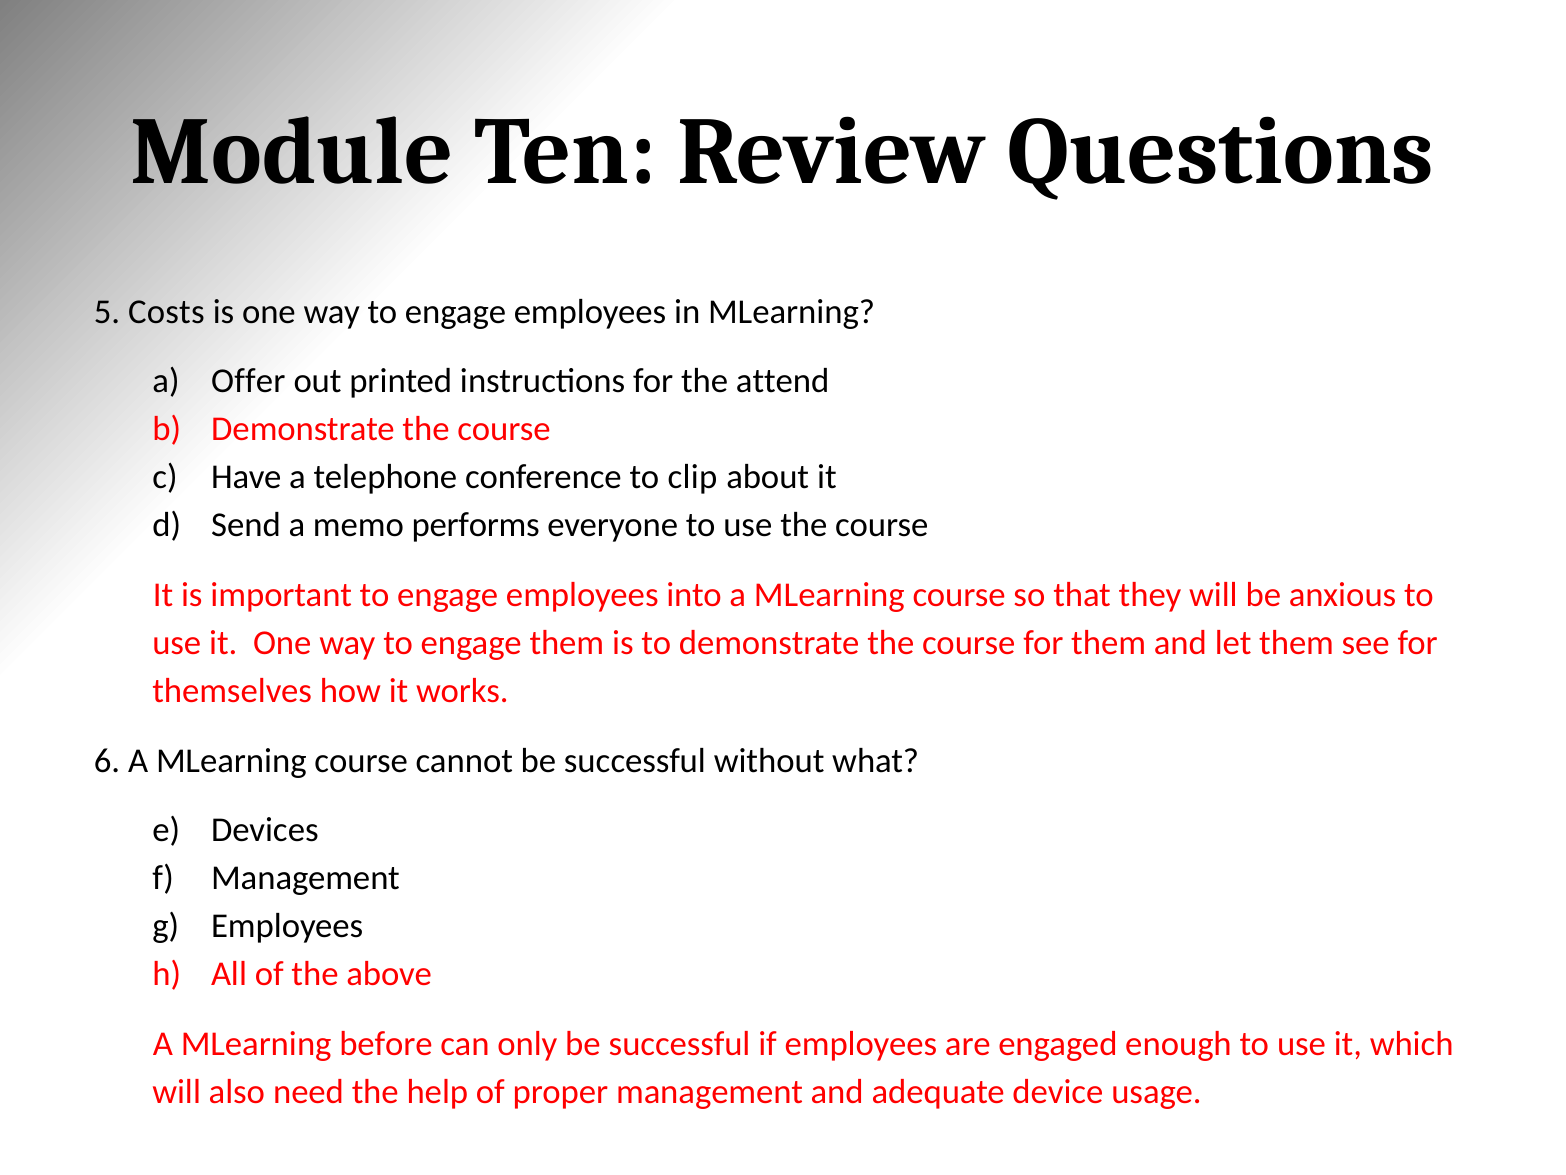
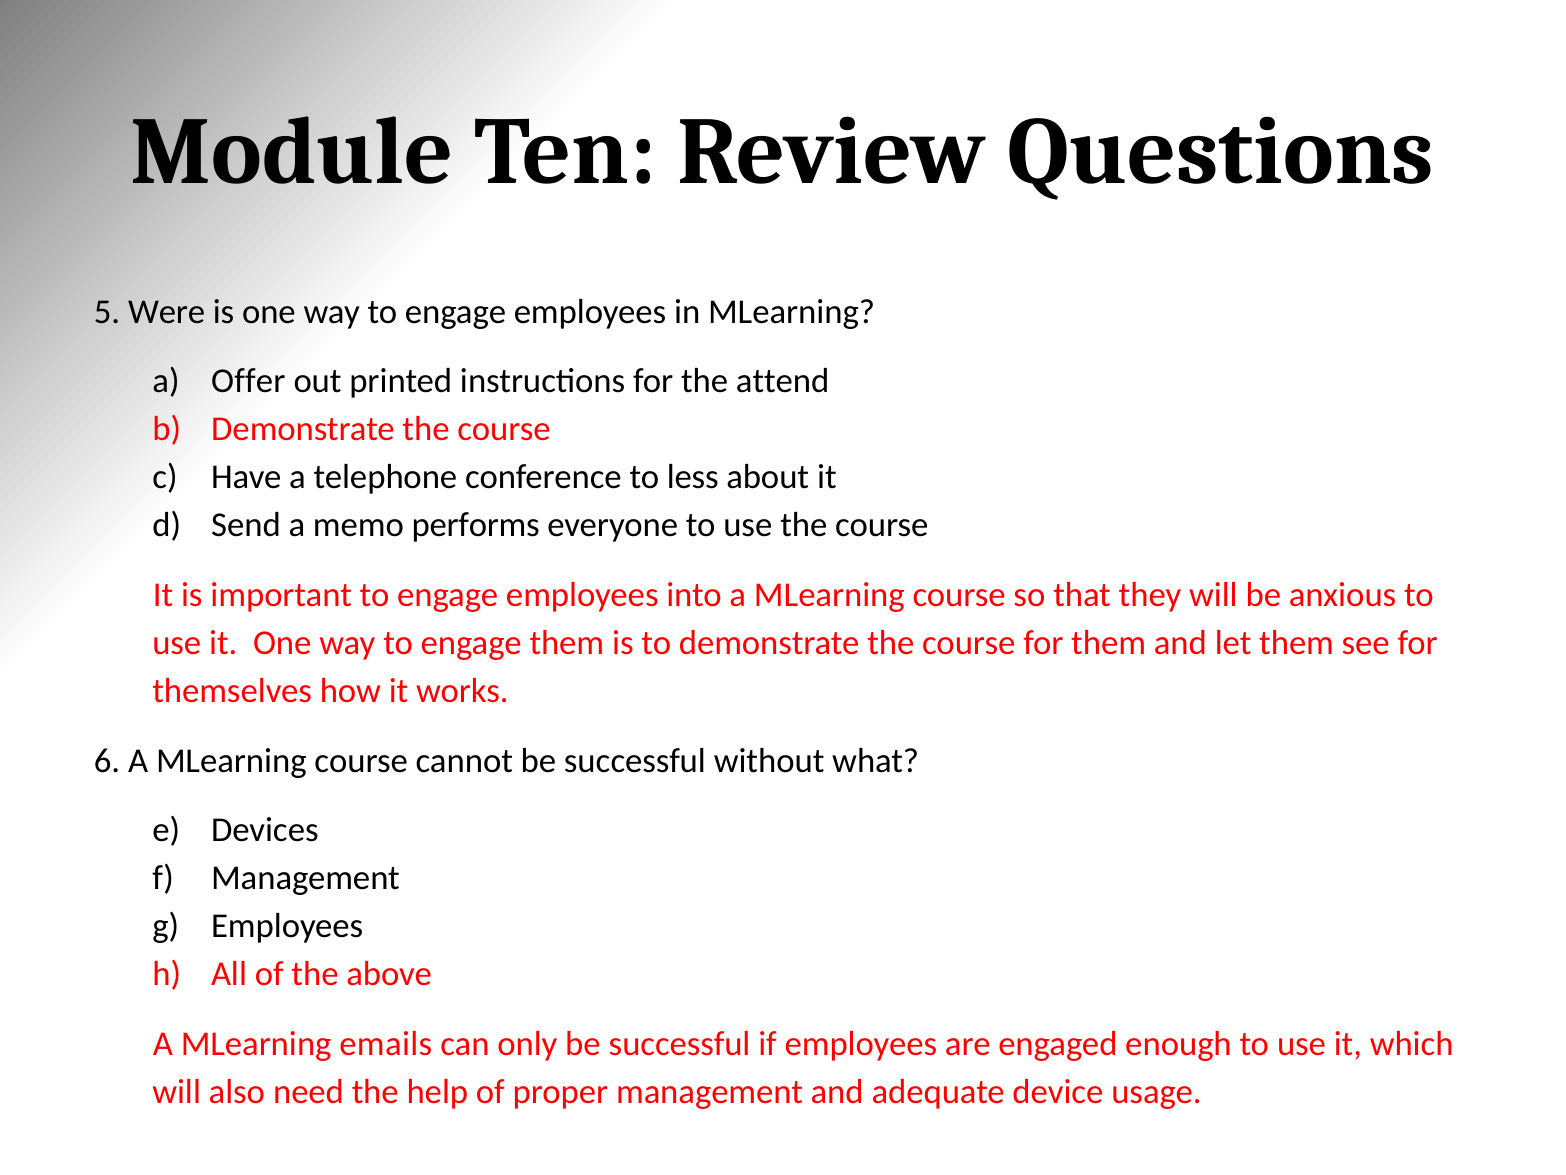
Costs: Costs -> Were (167, 311)
clip: clip -> less (693, 477)
before: before -> emails (386, 1044)
